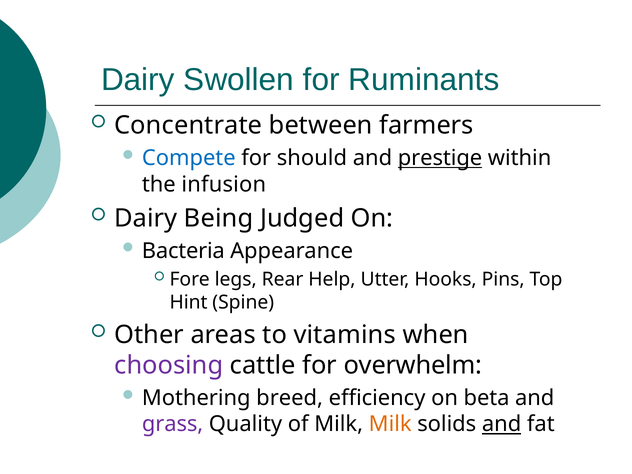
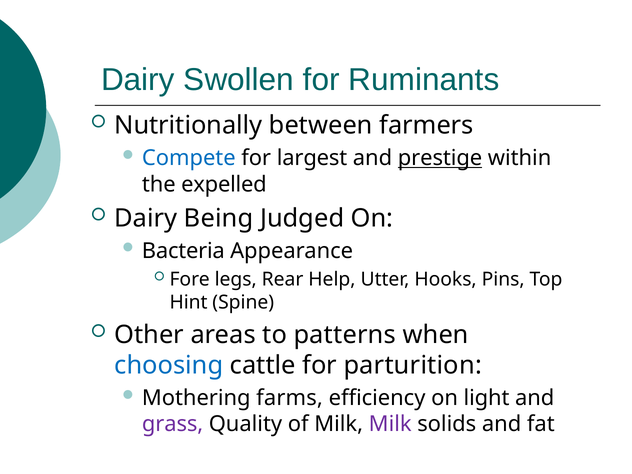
Concentrate: Concentrate -> Nutritionally (188, 126)
should: should -> largest (312, 158)
infusion: infusion -> expelled (224, 184)
vitamins: vitamins -> patterns (345, 335)
choosing colour: purple -> blue (169, 365)
overwhelm: overwhelm -> parturition (413, 365)
breed: breed -> farms (290, 398)
beta: beta -> light (487, 398)
Milk colour: orange -> purple (390, 424)
and underline: present -> none (502, 424)
